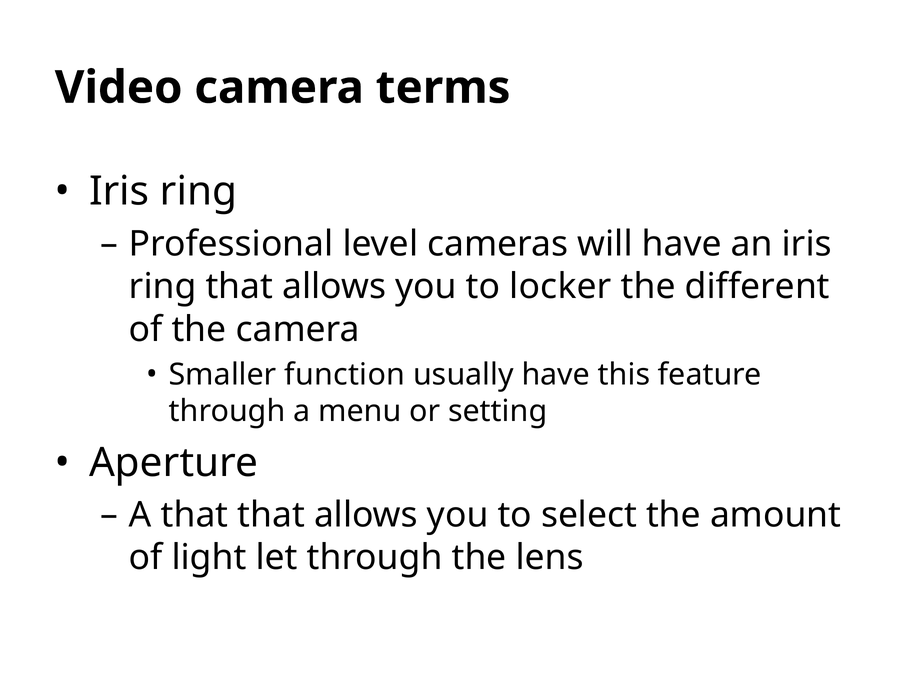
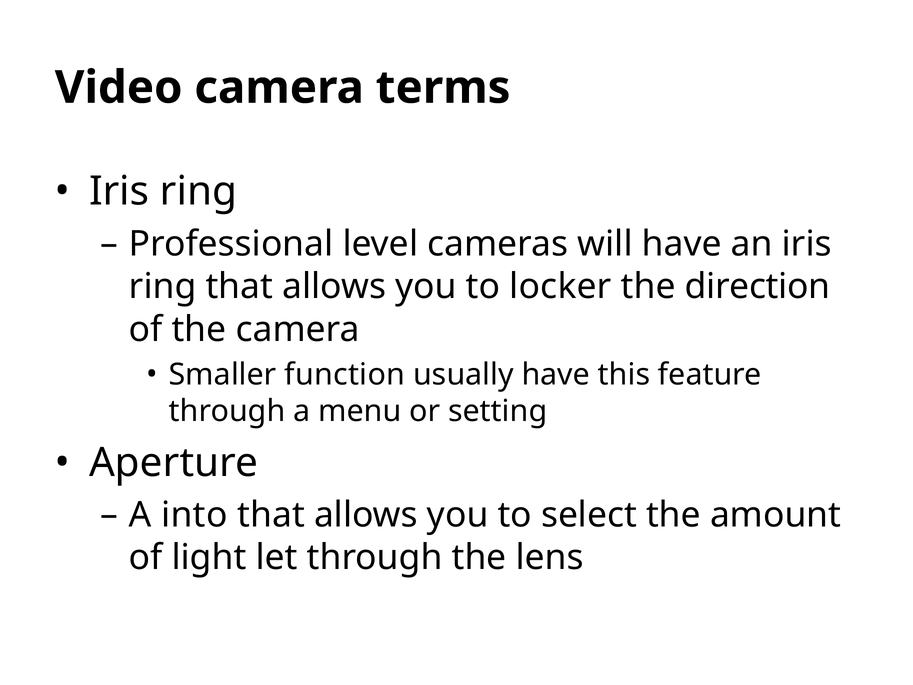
different: different -> direction (757, 287)
A that: that -> into (194, 515)
